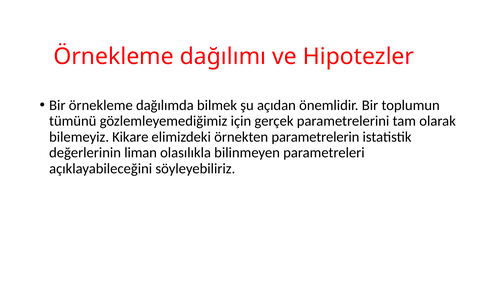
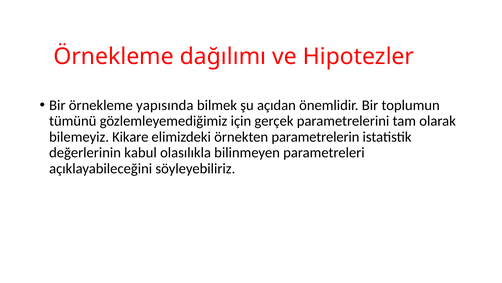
dağılımda: dağılımda -> yapısında (165, 105)
liman: liman -> kabul (141, 152)
